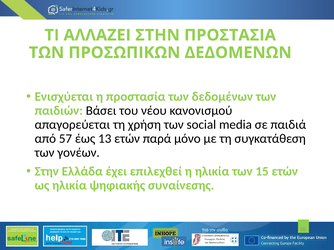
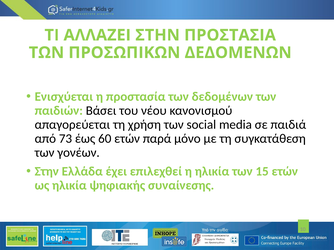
57: 57 -> 73 (65, 139)
13: 13 -> 60 (105, 139)
